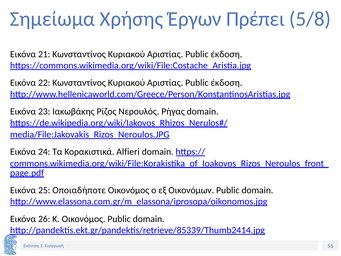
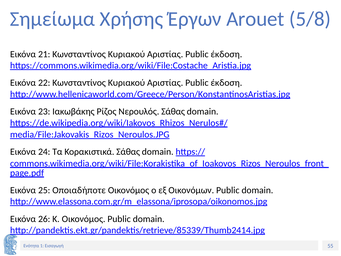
Πρέπει: Πρέπει -> Arouet (255, 19)
Νερουλός Ρήγας: Ρήγας -> Σάθας (173, 111)
Κορακιστικά Alfieri: Alfieri -> Σάθας (128, 152)
